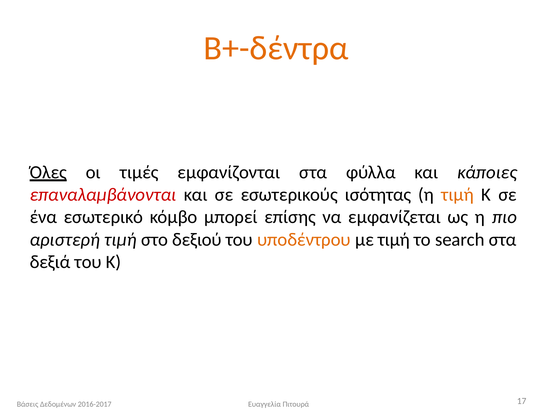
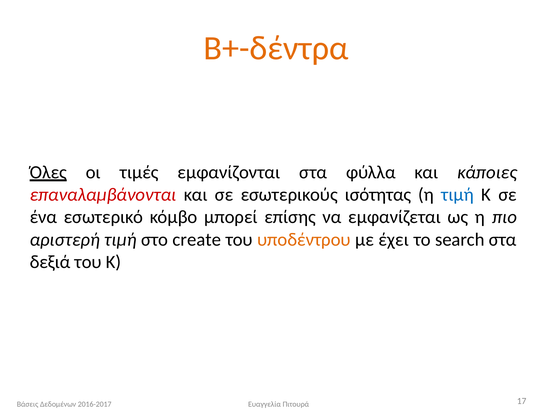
τιμή colour: orange -> blue (458, 195)
δεξιού: δεξιού -> create (197, 240)
με τιμή: τιμή -> έχει (394, 240)
